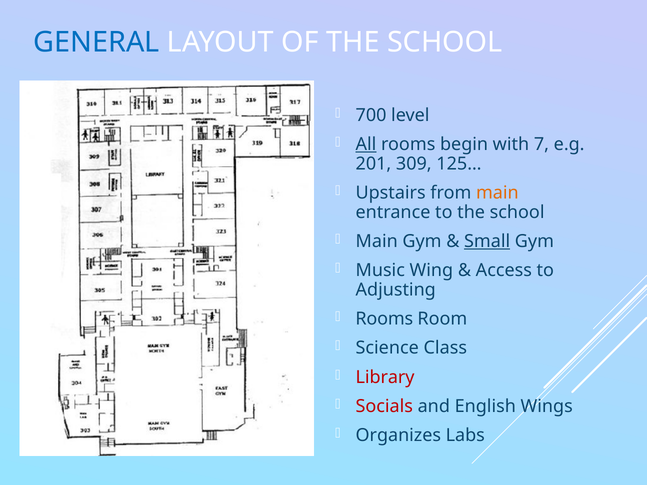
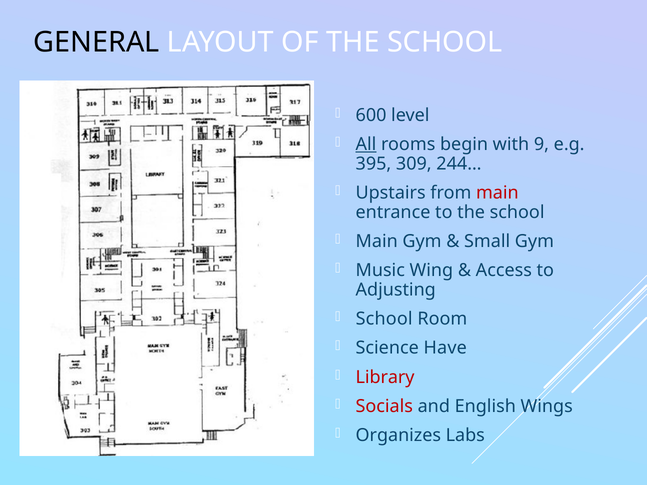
GENERAL colour: blue -> black (96, 42)
700: 700 -> 600 (371, 115)
7: 7 -> 9 (541, 144)
201: 201 -> 395 (373, 164)
125…: 125… -> 244… (459, 164)
main colour: orange -> red (497, 193)
Small underline: present -> none (487, 241)
Rooms: Rooms -> School (384, 319)
Class: Class -> Have (445, 348)
